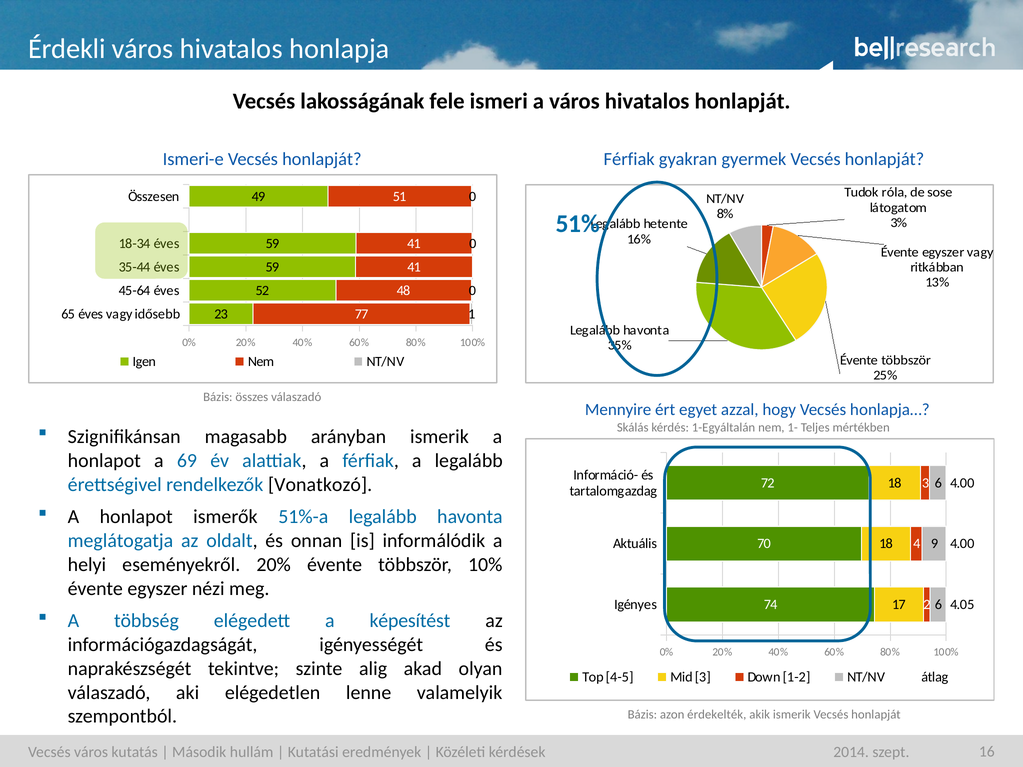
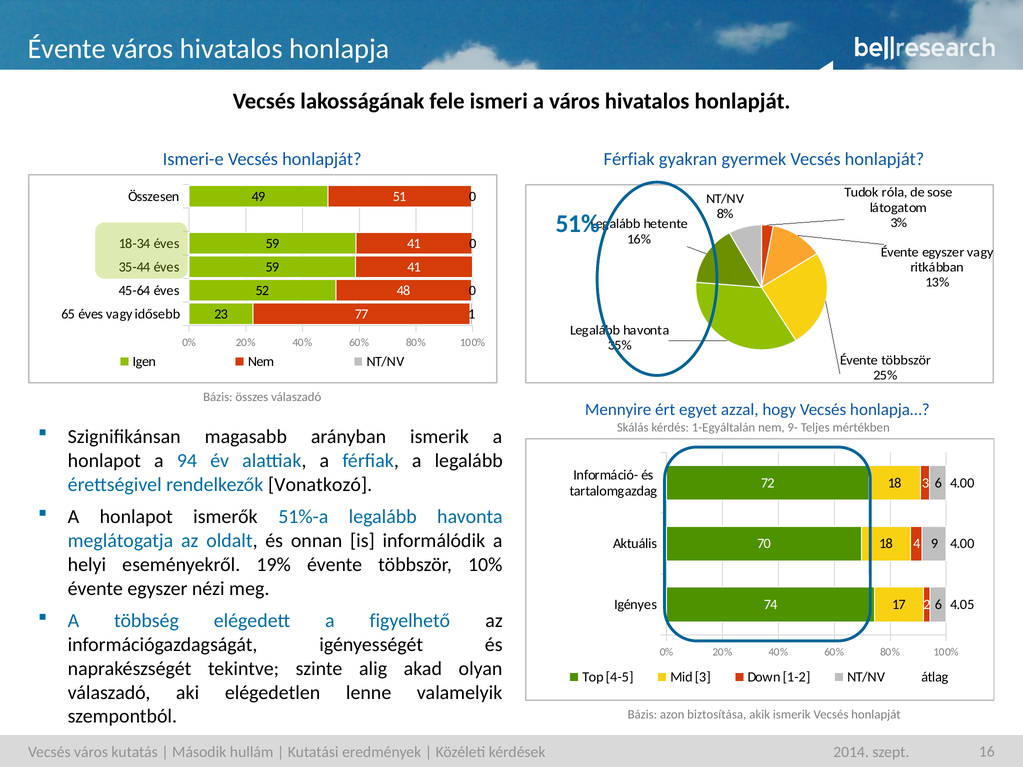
Érdekli: Érdekli -> Évente (67, 49)
1-: 1- -> 9- (793, 428)
69: 69 -> 94 (187, 461)
eseményekről 20%: 20% -> 19% (274, 565)
képesítést: képesítést -> figyelhető (410, 621)
érdekelték: érdekelték -> biztosítása (717, 715)
